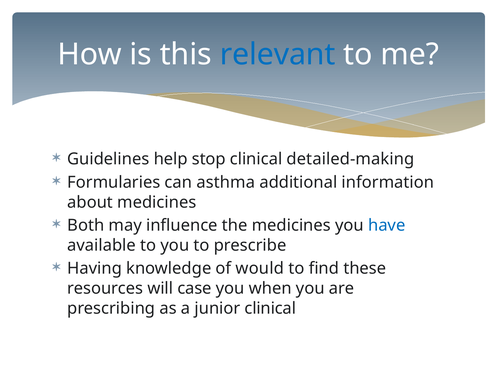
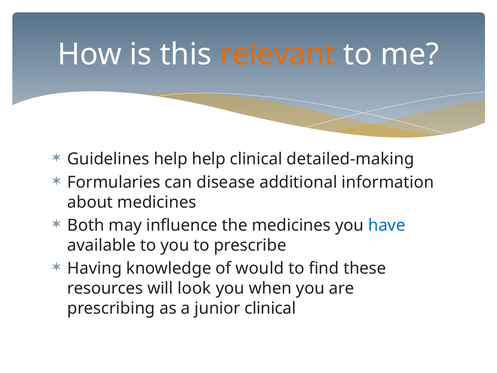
relevant colour: blue -> orange (278, 55)
help stop: stop -> help (209, 159)
asthma: asthma -> disease (226, 182)
case: case -> look (194, 288)
